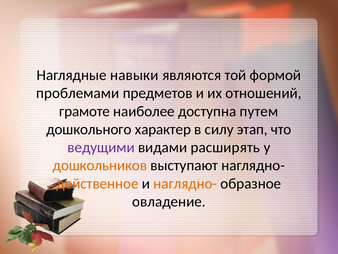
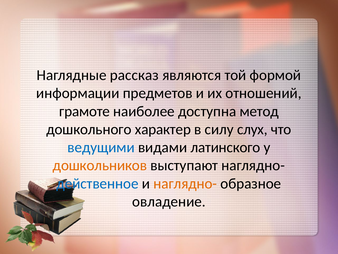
навыки: навыки -> рассказ (134, 75)
проблемами: проблемами -> информации (78, 93)
путем: путем -> метод (259, 111)
этап: этап -> слух (252, 129)
ведущими colour: purple -> blue (101, 147)
расширять: расширять -> латинского (225, 147)
действенное colour: orange -> blue (98, 183)
